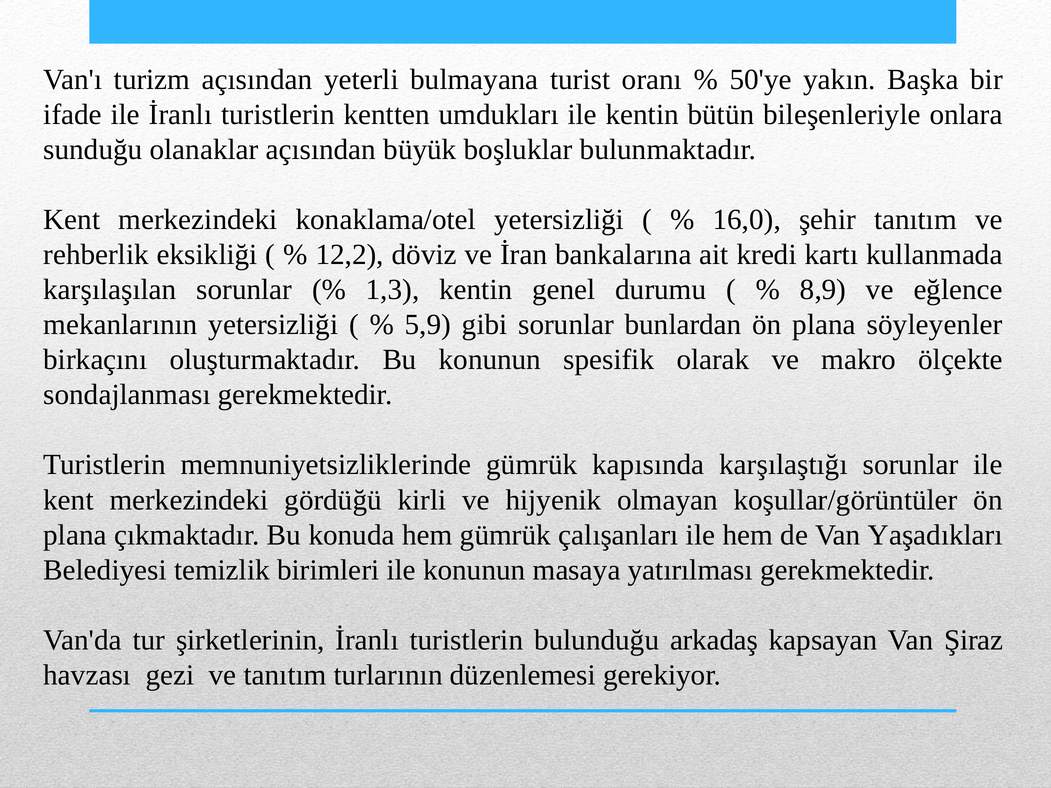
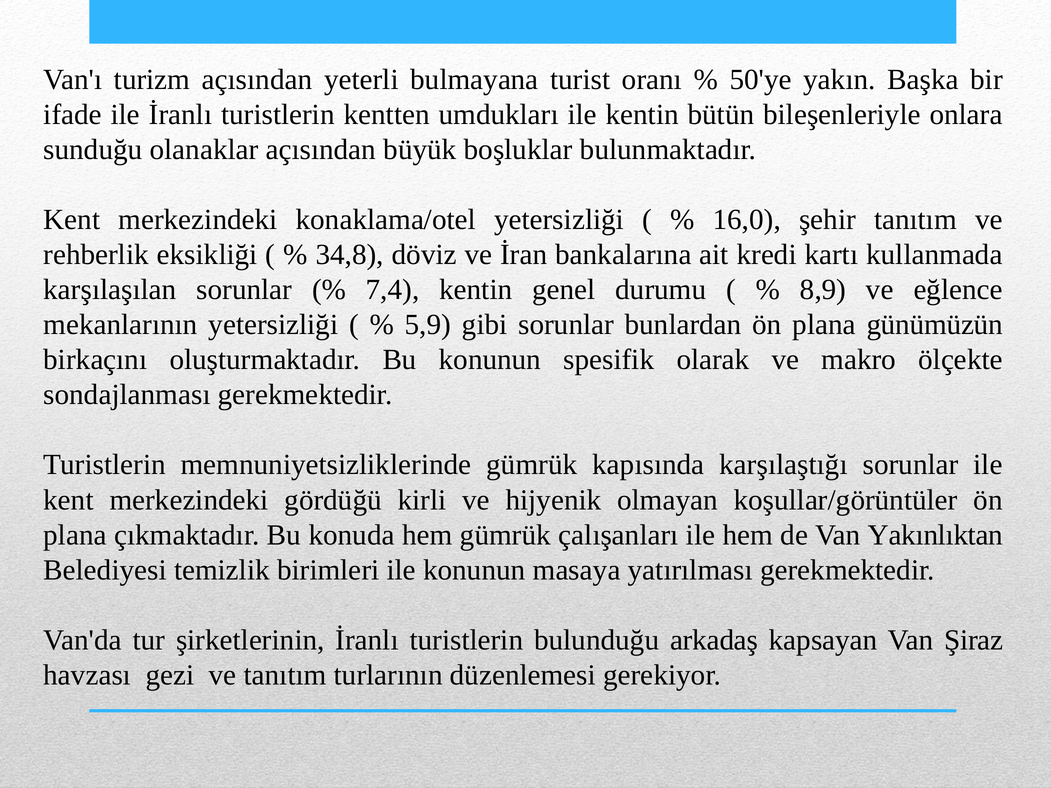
12,2: 12,2 -> 34,8 (350, 255)
1,3: 1,3 -> 7,4 (393, 290)
söyleyenler: söyleyenler -> günümüzün (935, 325)
Yaşadıkları: Yaşadıkları -> Yakınlıktan (935, 535)
